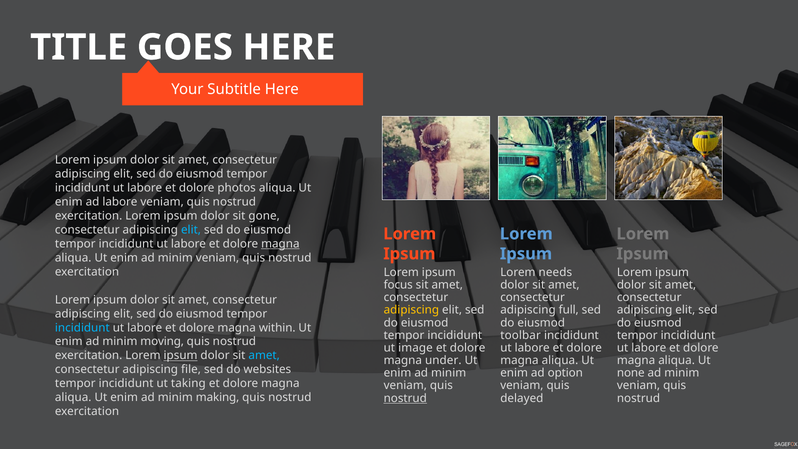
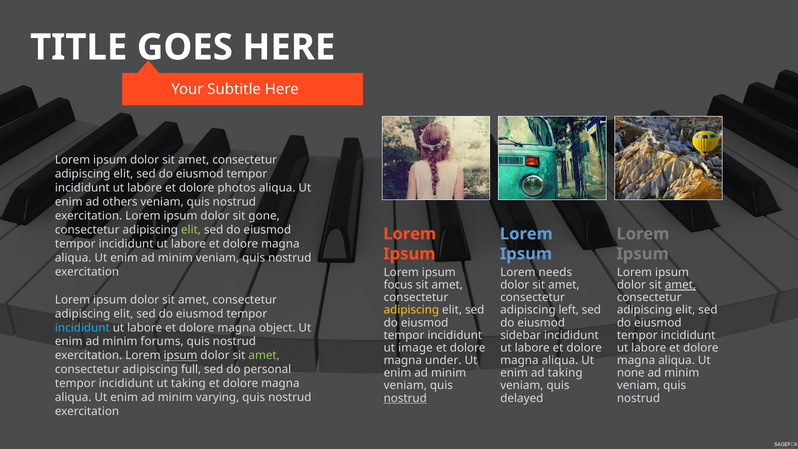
ad labore: labore -> others (120, 202)
elit colour: light blue -> light green (191, 230)
magna underline: present -> none (280, 244)
amet underline: none -> present (680, 285)
full: full -> left (569, 310)
within: within -> object (277, 328)
toolbar: toolbar -> sidebar (521, 335)
moving: moving -> forums (162, 342)
amet colour: light blue -> light green (264, 356)
file: file -> full (191, 369)
websites: websites -> personal (267, 369)
ad option: option -> taking (565, 373)
making: making -> varying (218, 397)
